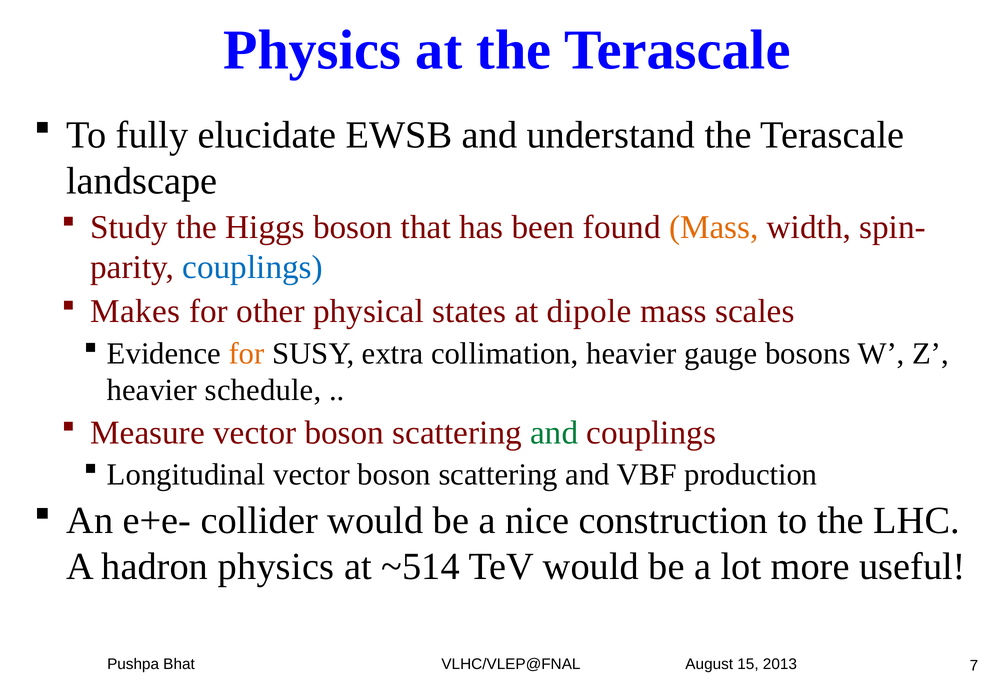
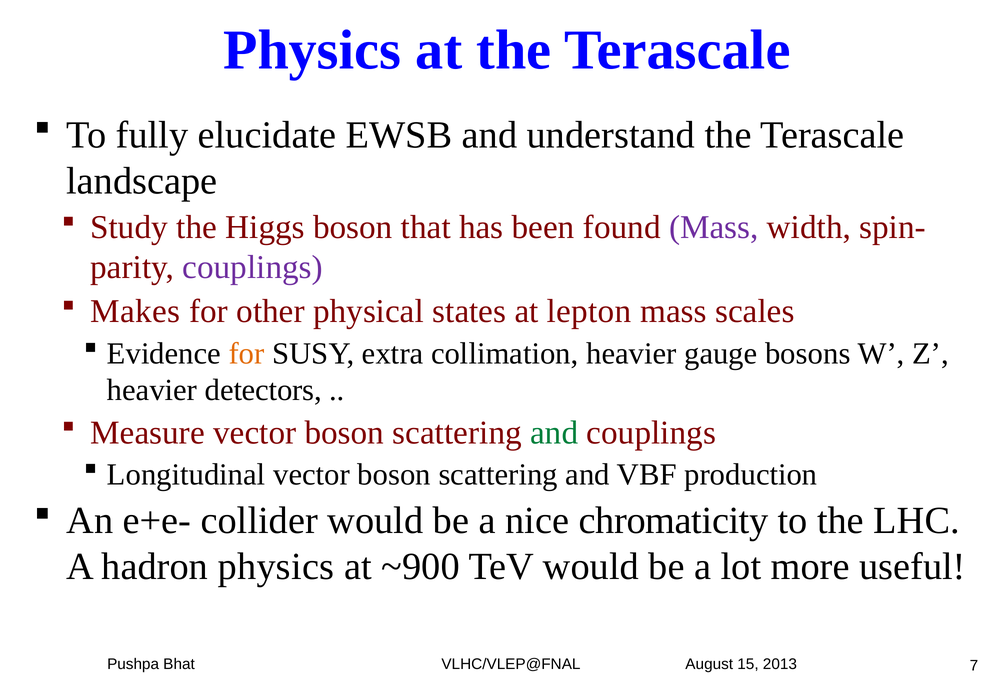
Mass colour: orange -> purple (714, 227)
couplings colour: blue -> purple (253, 267)
dipole: dipole -> lepton (589, 311)
schedule: schedule -> detectors (263, 390)
construction: construction -> chromaticity (674, 521)
~514: ~514 -> ~900 (421, 567)
